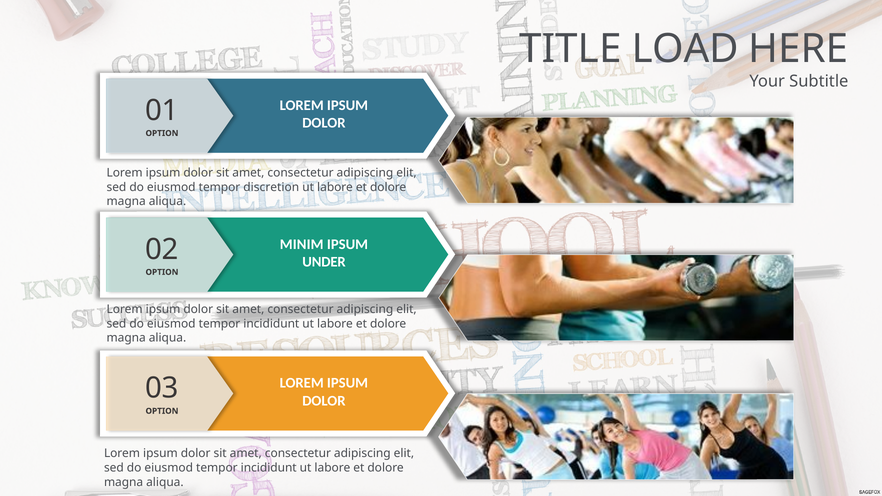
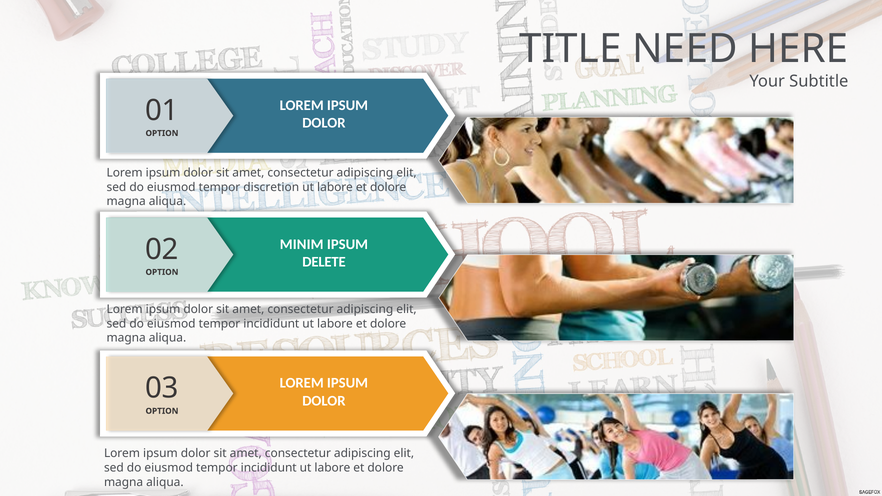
LOAD: LOAD -> NEED (685, 49)
UNDER: UNDER -> DELETE (324, 262)
